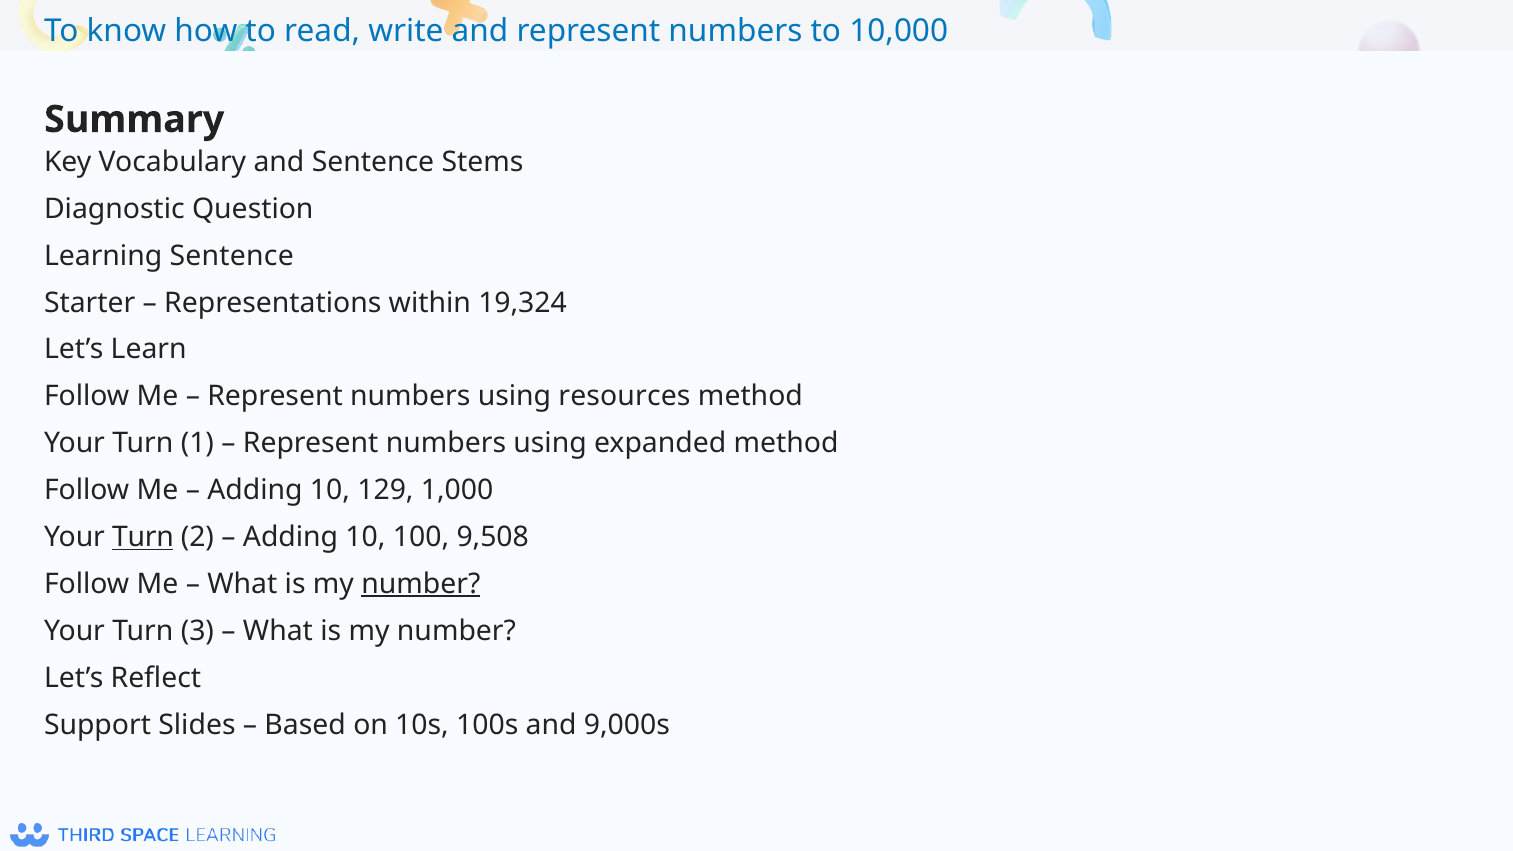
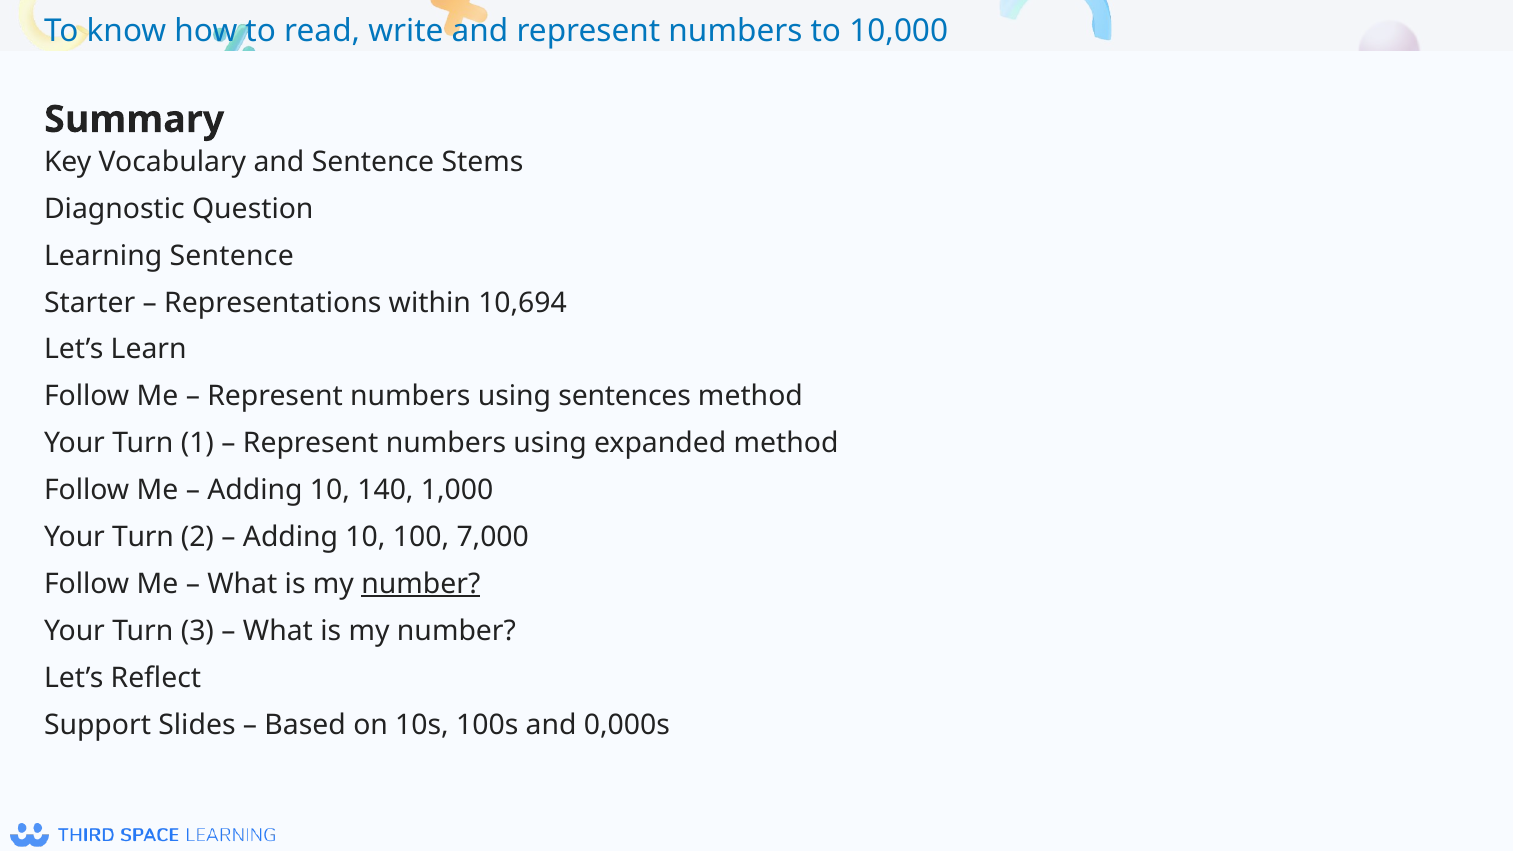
19,324: 19,324 -> 10,694 (523, 303)
resources: resources -> sentences (625, 397)
129: 129 -> 140 (385, 490)
Turn underline: present -> none (143, 537)
9,508: 9,508 -> 7,000 (493, 537)
9,000s: 9,000s -> 0,000s (627, 725)
